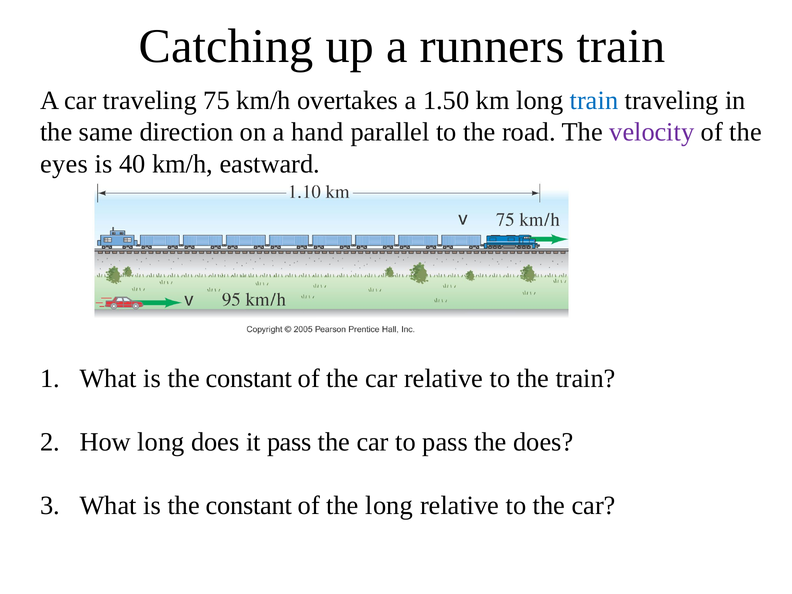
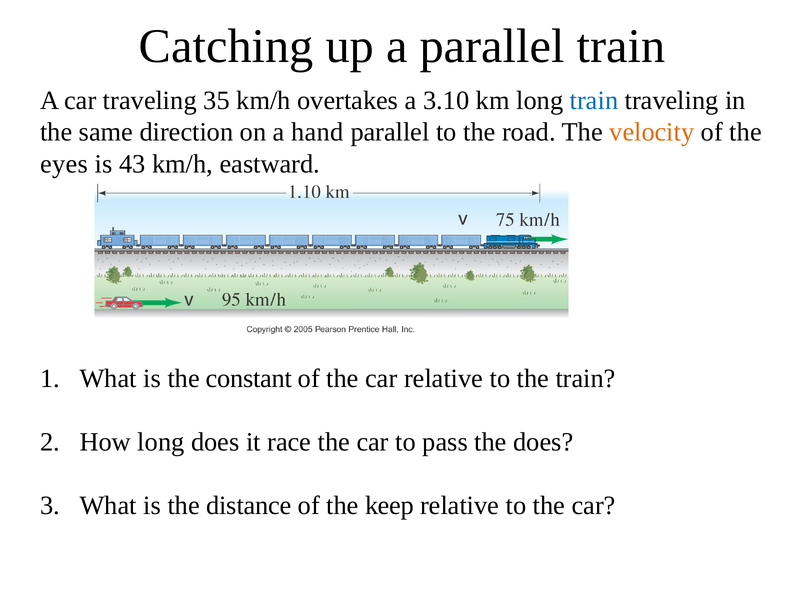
a runners: runners -> parallel (492, 46)
75: 75 -> 35 (217, 100)
1.50: 1.50 -> 3.10 (446, 100)
velocity colour: purple -> orange (652, 132)
40: 40 -> 43 (132, 164)
it pass: pass -> race (289, 442)
constant: constant -> distance (249, 505)
the long: long -> keep (390, 505)
